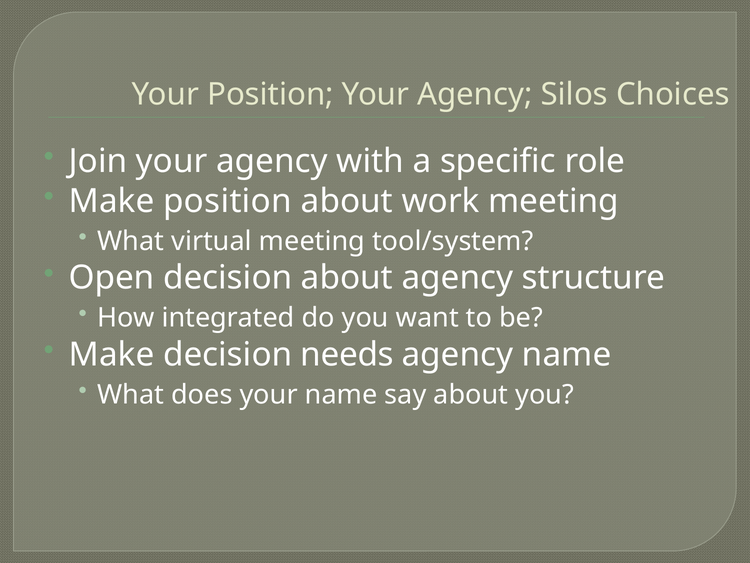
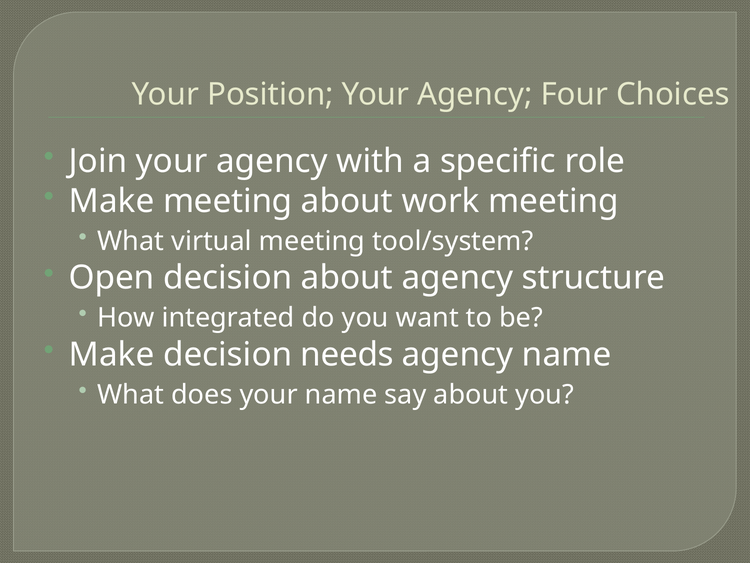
Silos: Silos -> Four (574, 94)
Make position: position -> meeting (228, 201)
